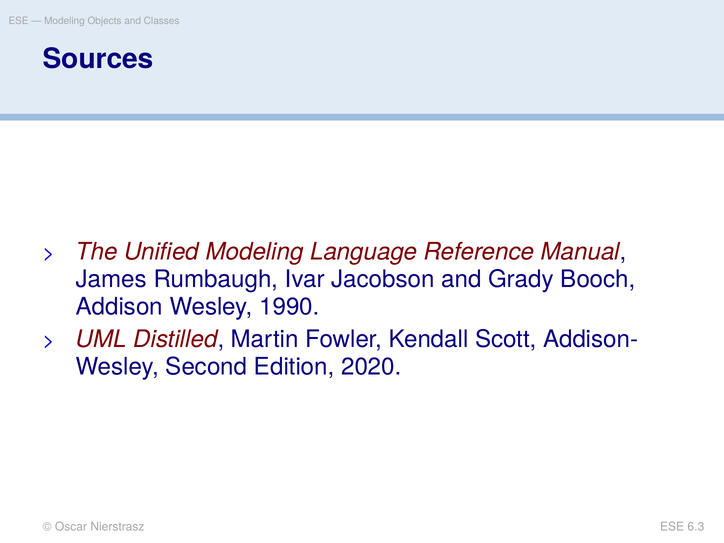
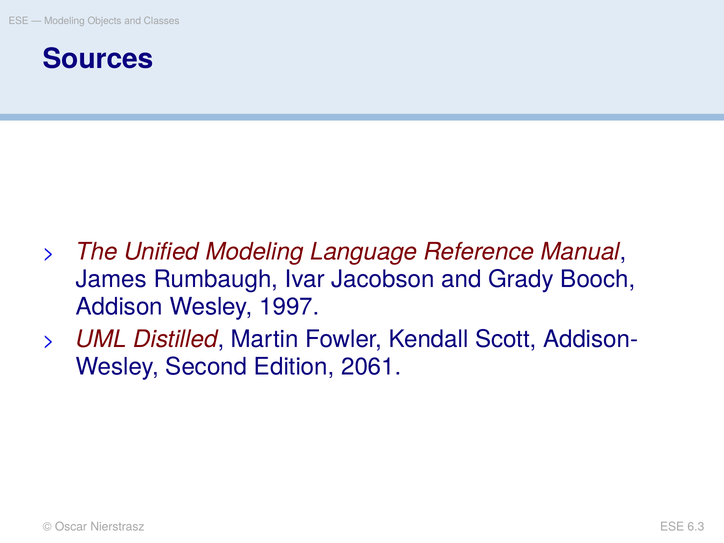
1990: 1990 -> 1997 (289, 307)
2020: 2020 -> 2061 (371, 367)
